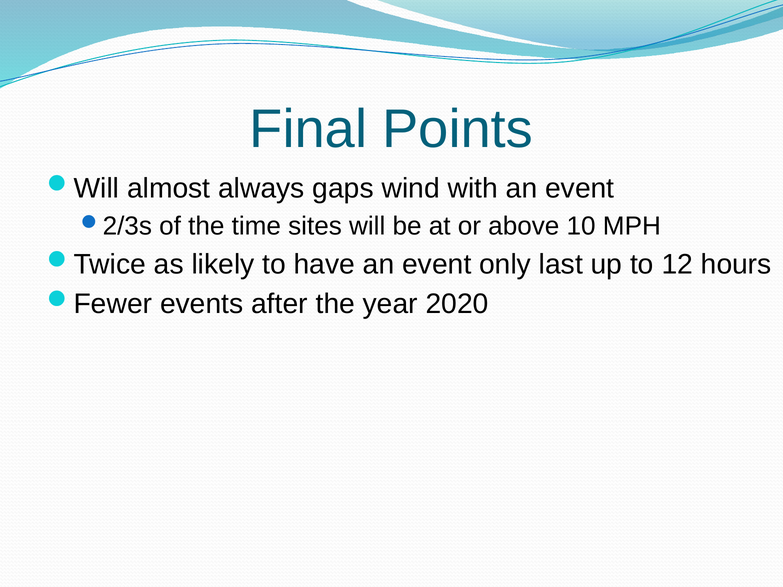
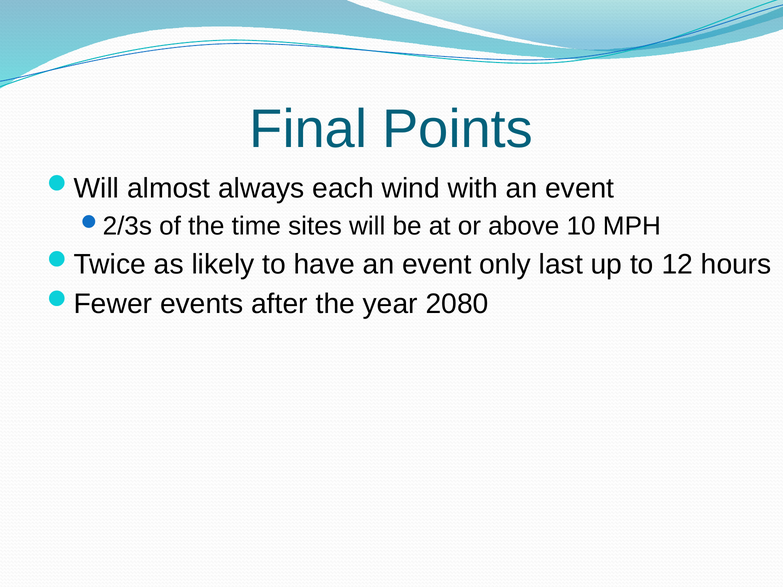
gaps: gaps -> each (343, 189)
2020: 2020 -> 2080 (457, 304)
